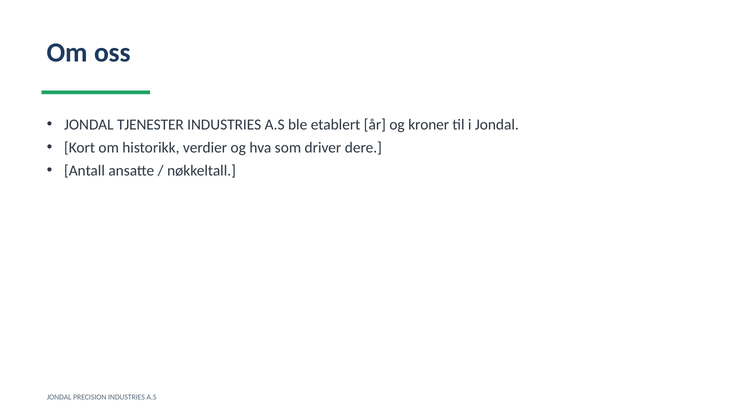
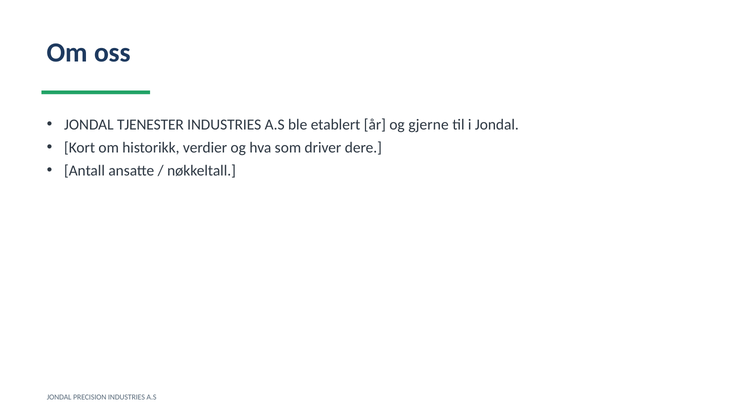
kroner: kroner -> gjerne (429, 125)
